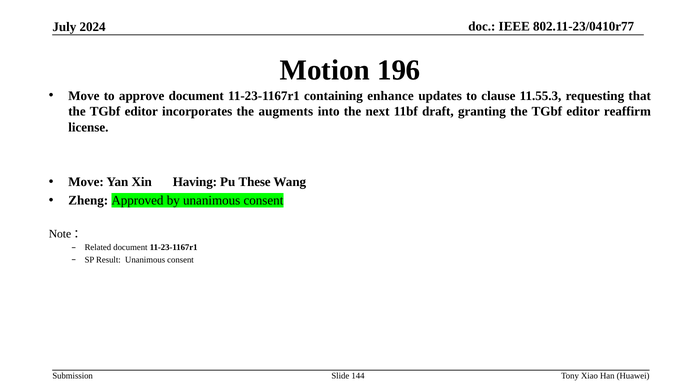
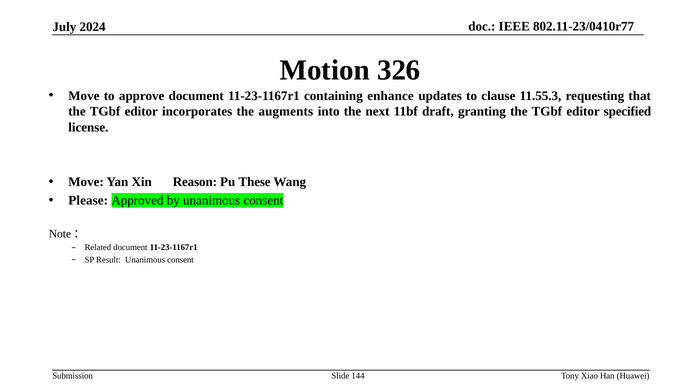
196: 196 -> 326 (399, 70)
reaffirm: reaffirm -> specified (627, 111)
Having: Having -> Reason (195, 182)
Zheng: Zheng -> Please (88, 200)
